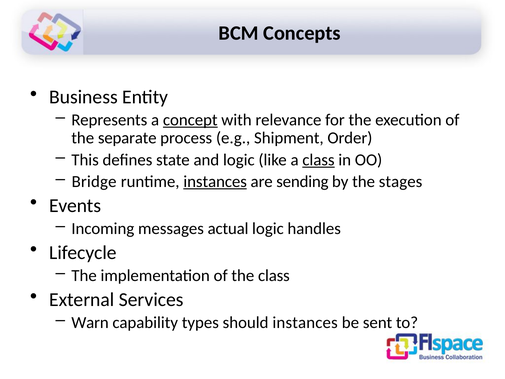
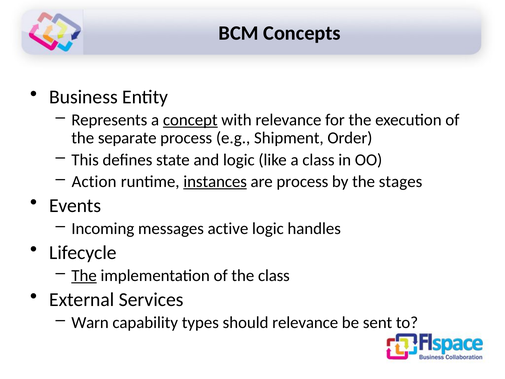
class underline: present -> none (318, 160)
Bridge: Bridge -> Action (94, 181)
are sending: sending -> process (302, 181)
actual: actual -> active (228, 228)
The underline: none -> present (84, 275)
should instances: instances -> relevance (305, 322)
